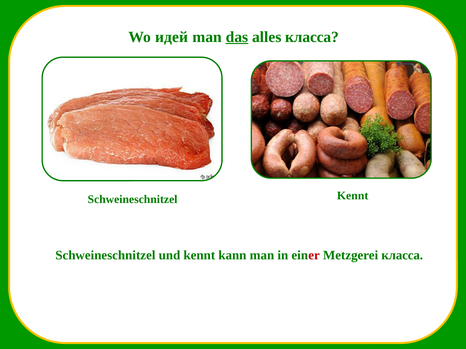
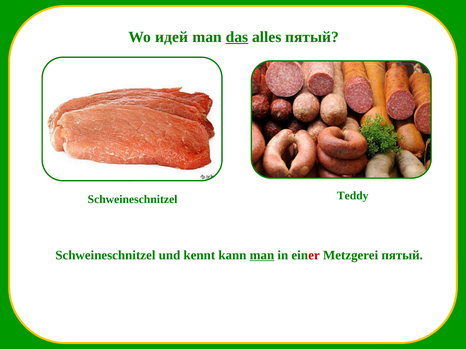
alles класса: класса -> пятый (312, 37)
Schweineschnitzel Kennt: Kennt -> Teddy (353, 196)
man underline: none -> present (262, 255)
Metzgerei класса: класса -> пятый (402, 255)
